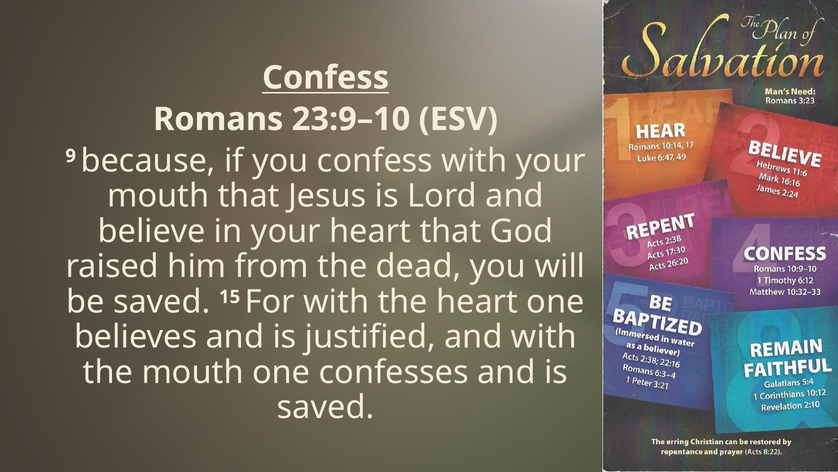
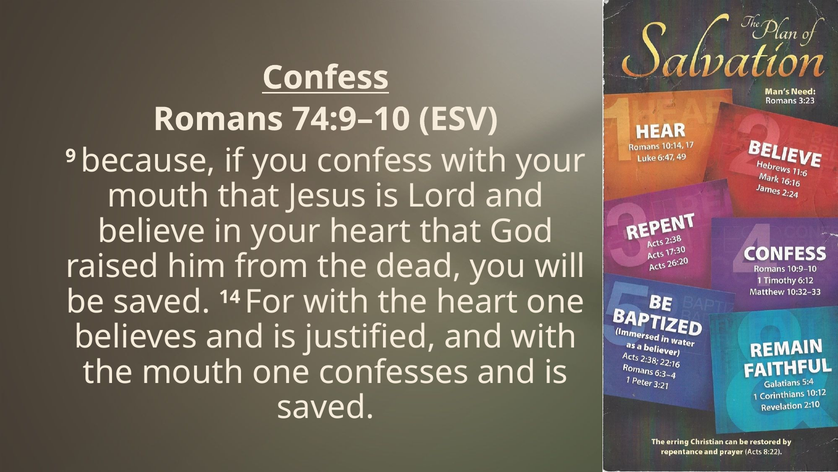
23:9–10: 23:9–10 -> 74:9–10 (351, 119)
15: 15 -> 14 (230, 297)
